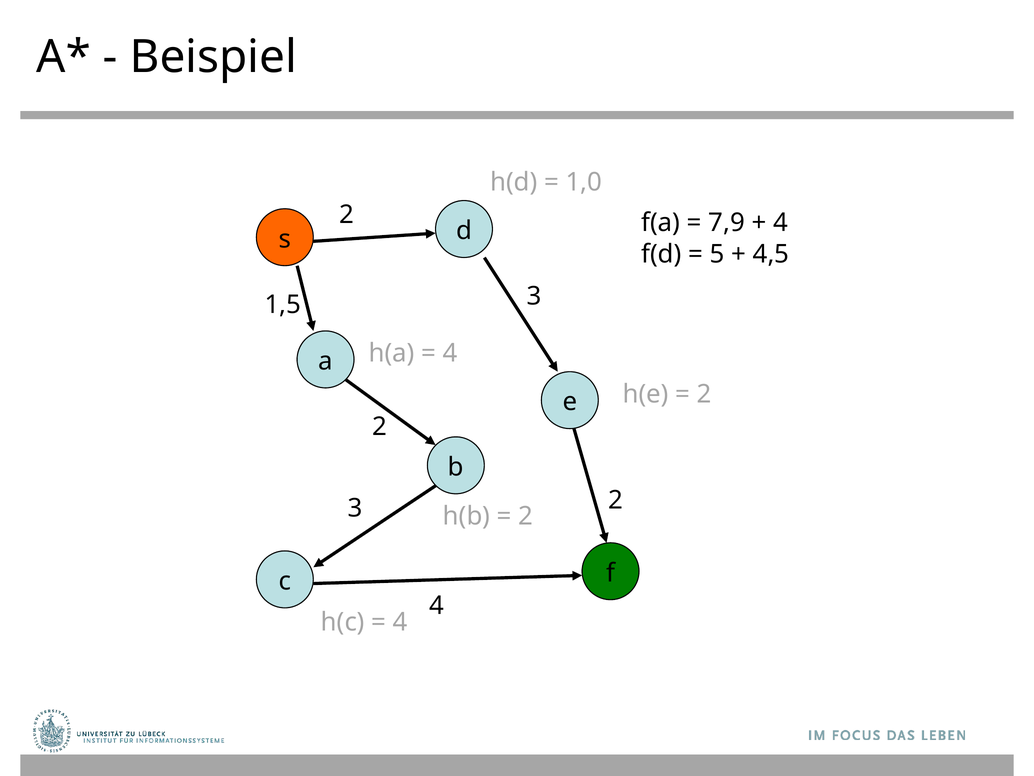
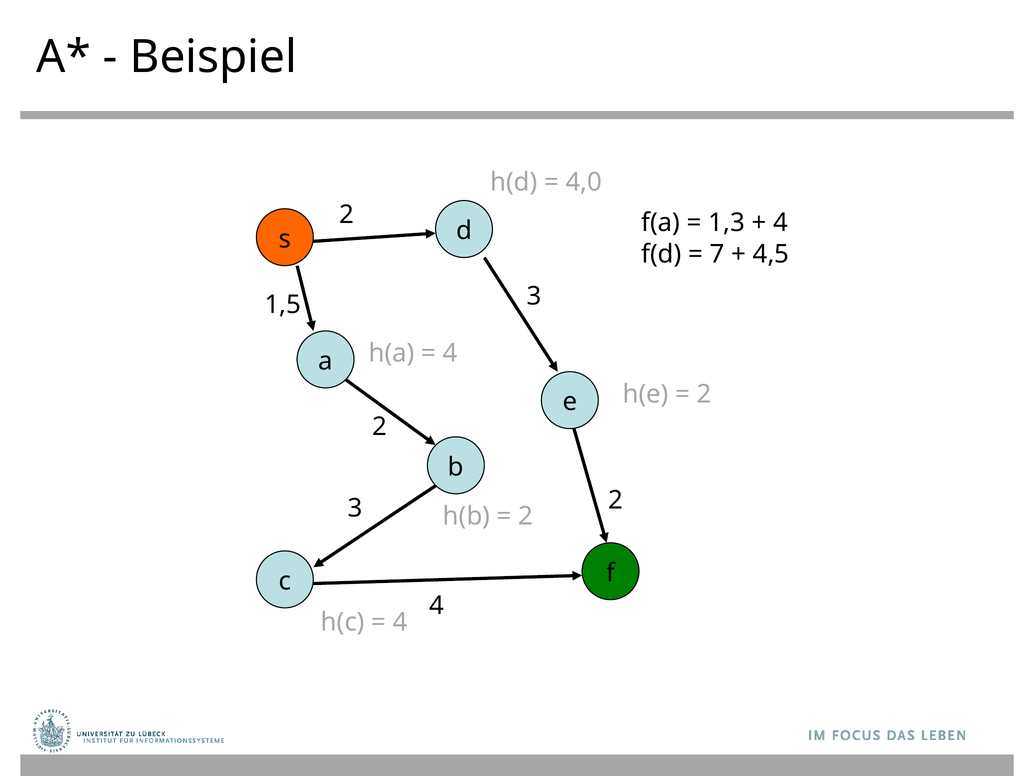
1,0: 1,0 -> 4,0 (584, 182)
7,9: 7,9 -> 1,3 (727, 223)
5: 5 -> 7 (717, 254)
